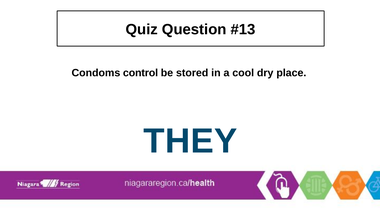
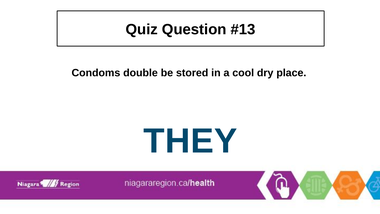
control: control -> double (140, 73)
